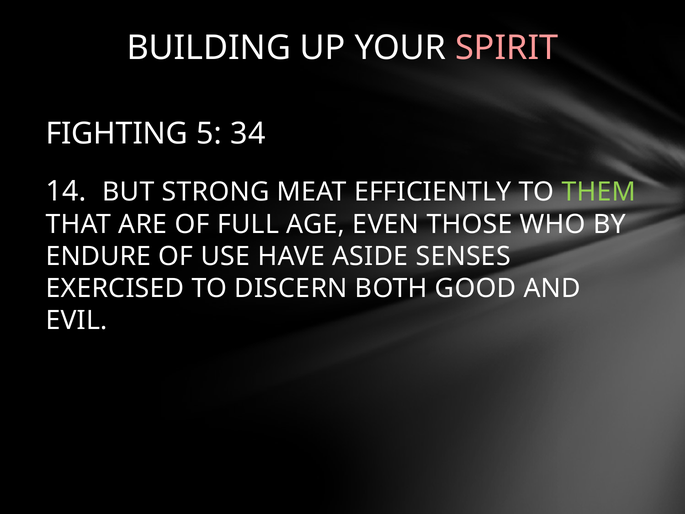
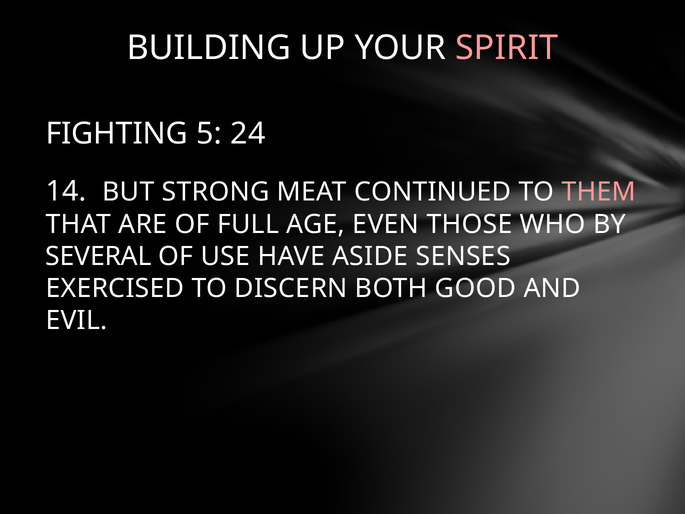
34: 34 -> 24 (248, 133)
EFFICIENTLY: EFFICIENTLY -> CONTINUED (433, 192)
THEM colour: light green -> pink (599, 192)
ENDURE: ENDURE -> SEVERAL (99, 256)
